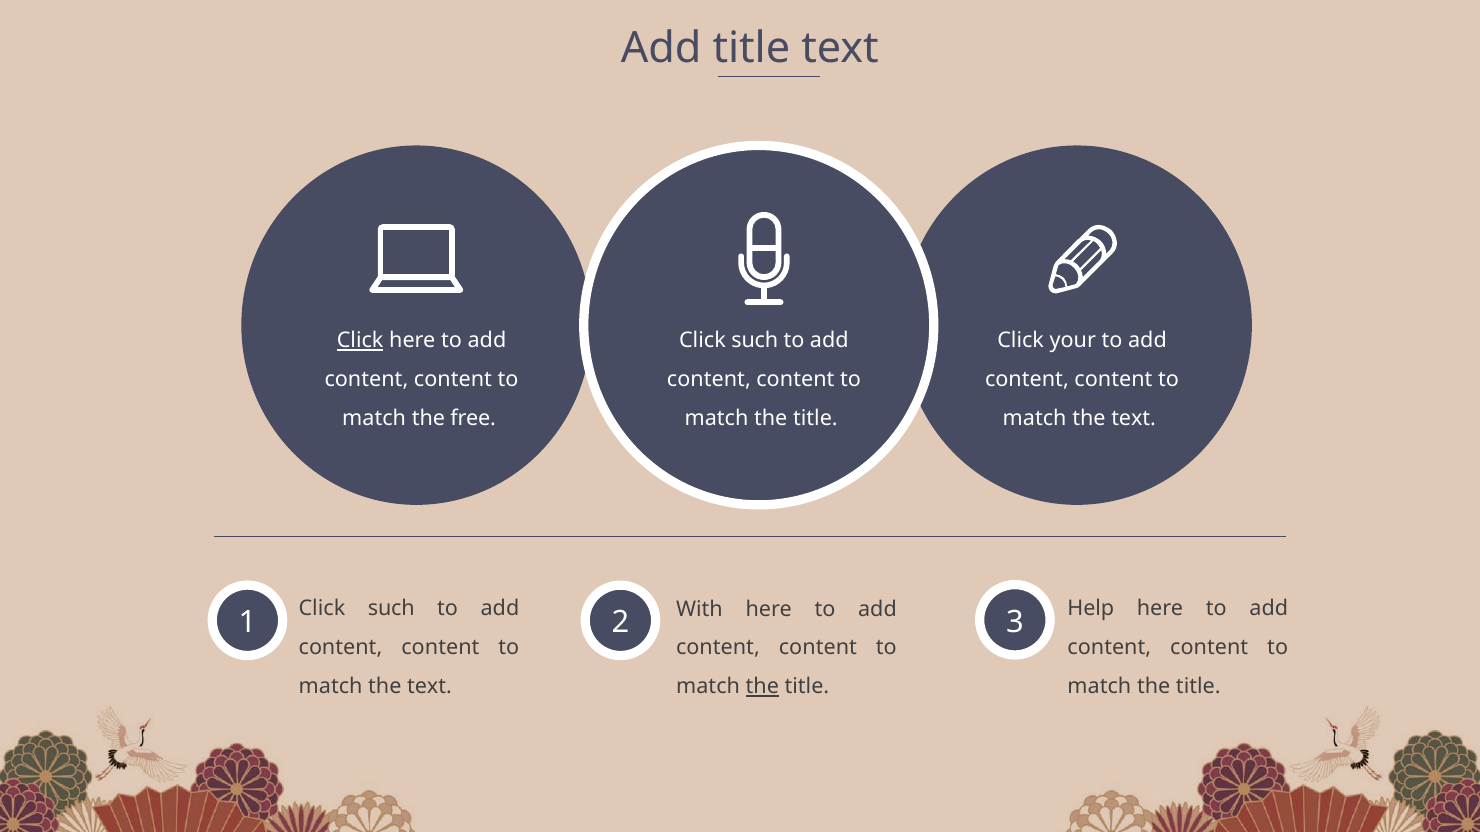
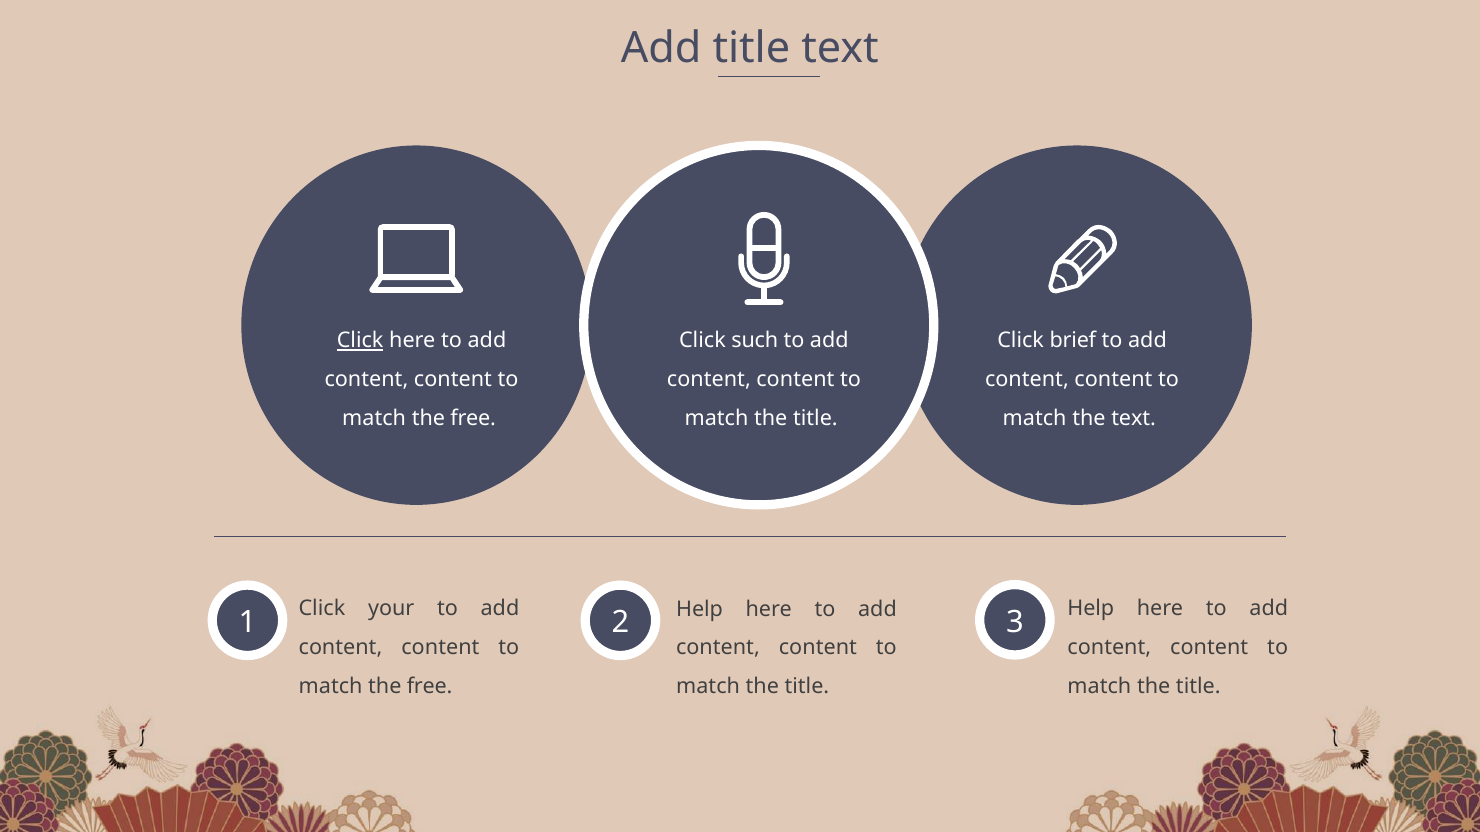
your: your -> brief (1073, 341)
such: such -> your (391, 609)
With: With -> Help (700, 609)
text: text -> free (430, 687)
the underline: present -> none (762, 687)
